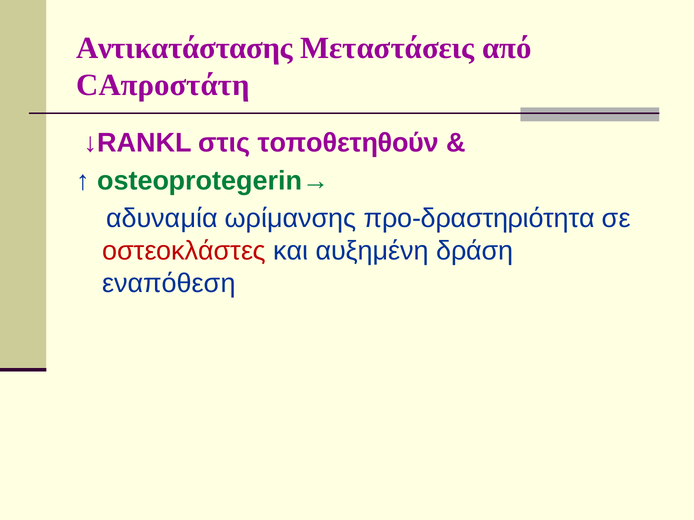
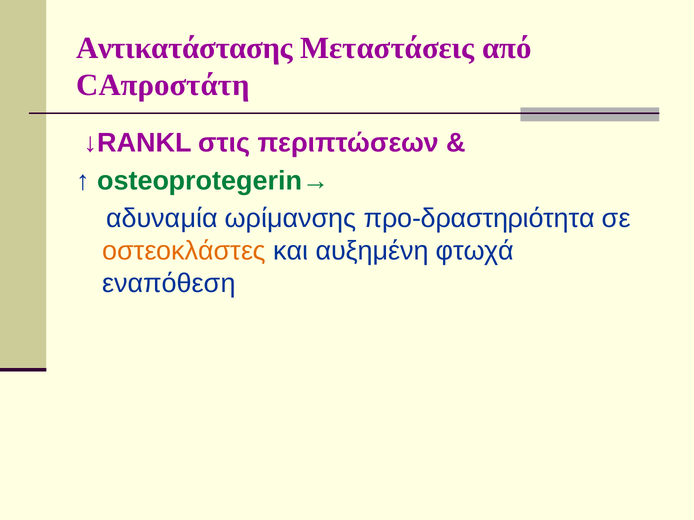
τοποθετηθούν: τοποθετηθούν -> περιπτώσεων (348, 143)
οστεοκλάστες colour: red -> orange (184, 251)
δράση: δράση -> φτωχά (475, 251)
